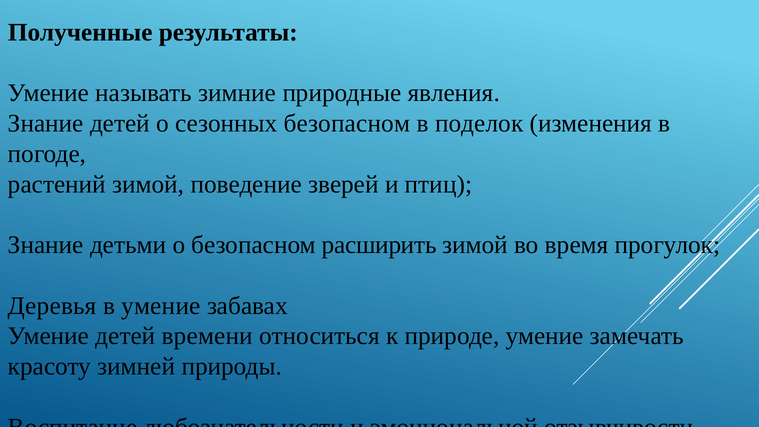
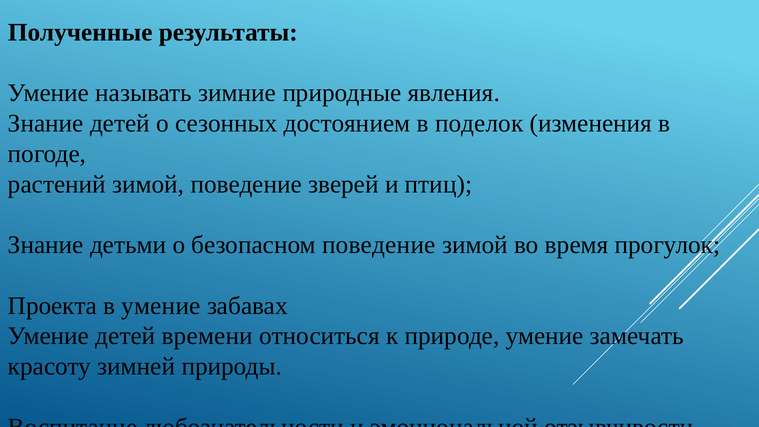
сезонных безопасном: безопасном -> достоянием (347, 123)
безопасном расширить: расширить -> поведение (379, 245)
Деревья: Деревья -> Проекта (52, 306)
